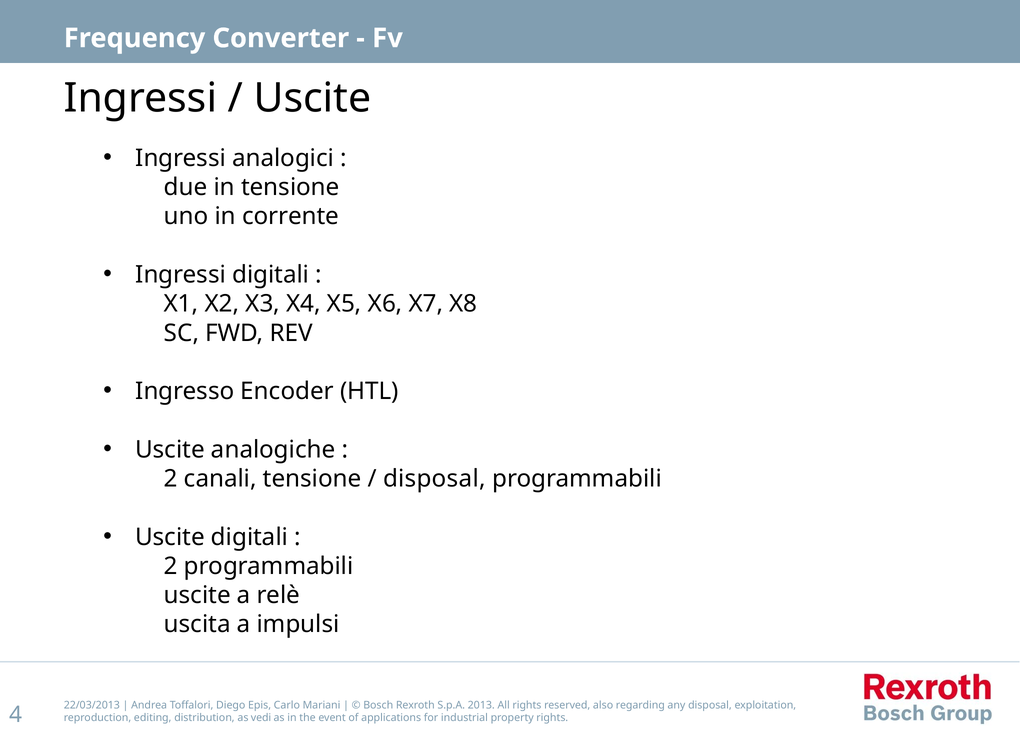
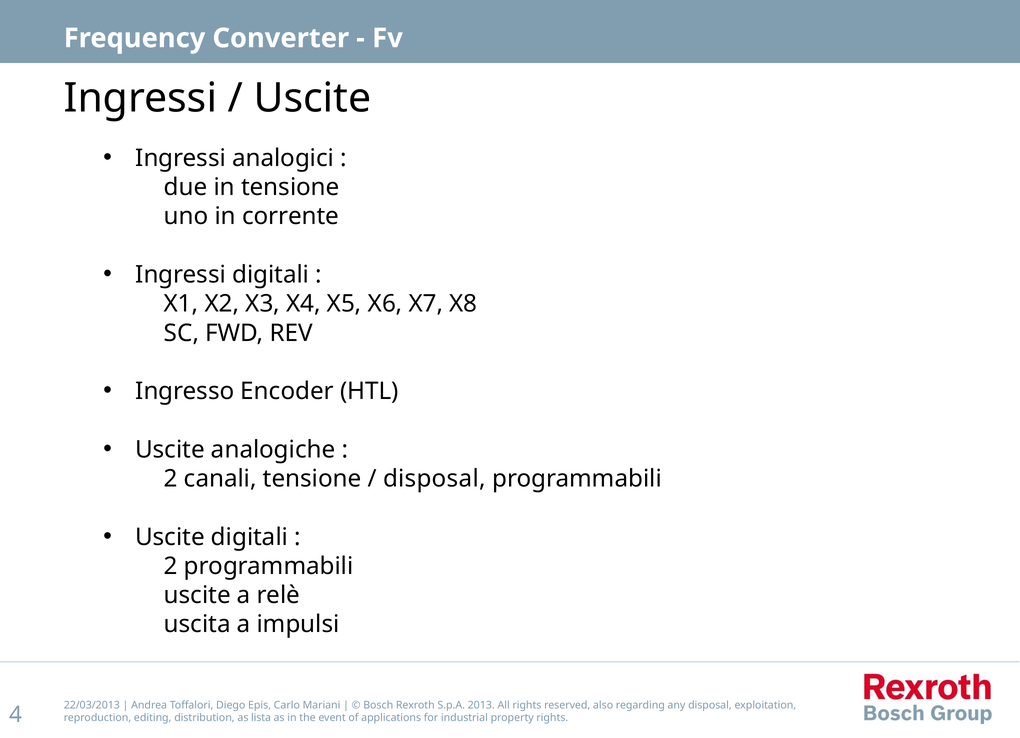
vedi: vedi -> lista (261, 717)
